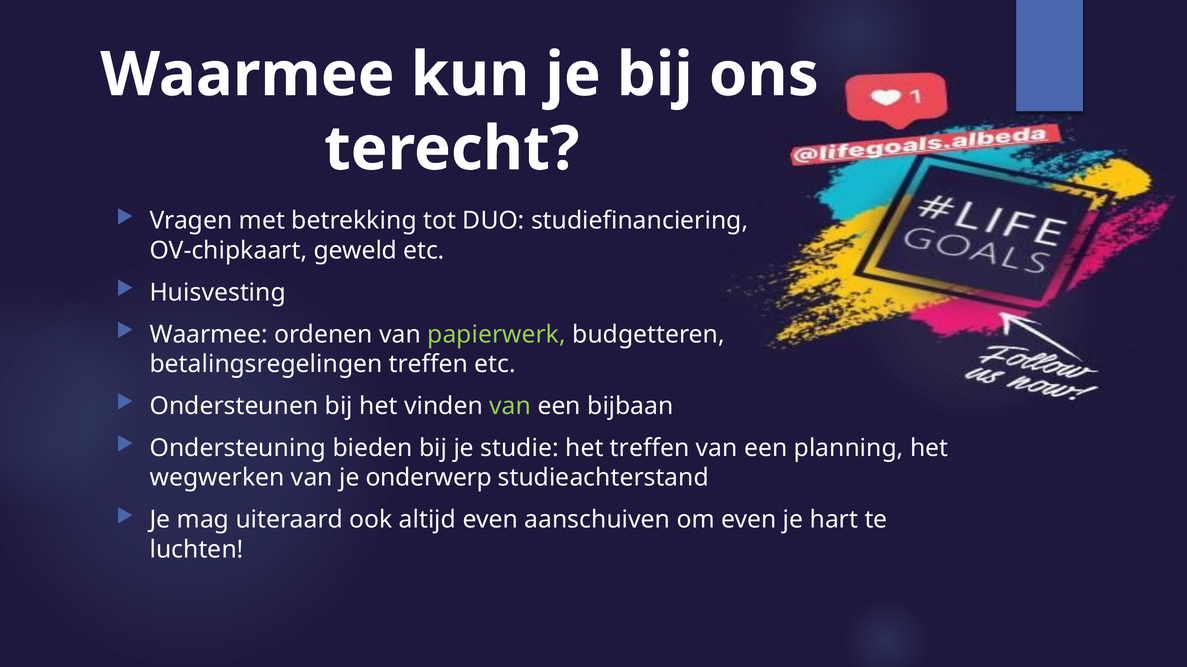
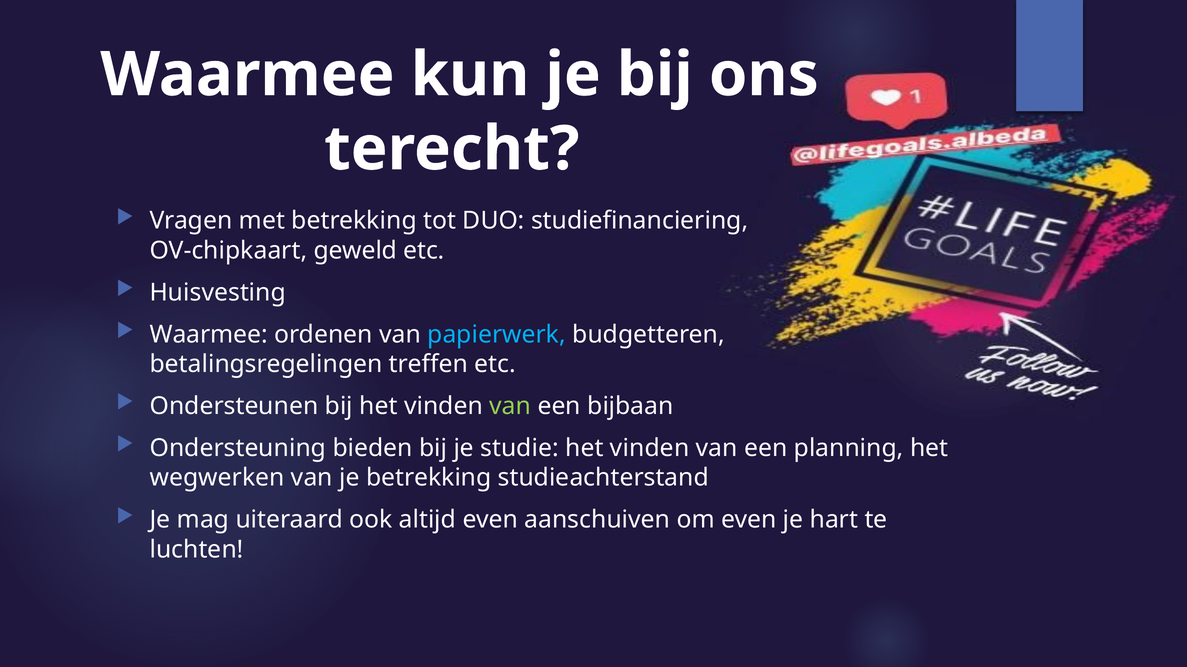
papierwerk colour: light green -> light blue (497, 335)
studie het treffen: treffen -> vinden (650, 449)
je onderwerp: onderwerp -> betrekking (429, 478)
